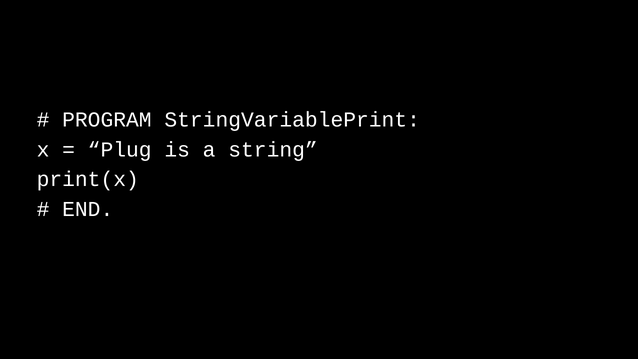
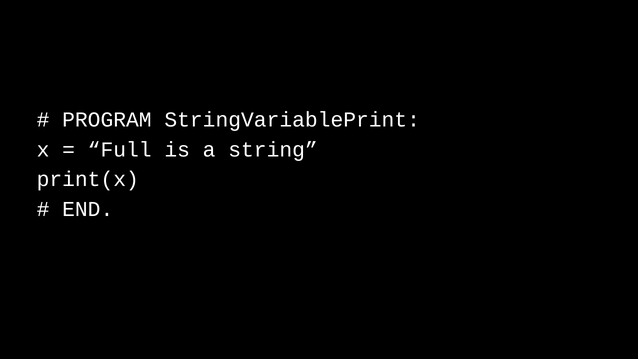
Plug: Plug -> Full (120, 150)
